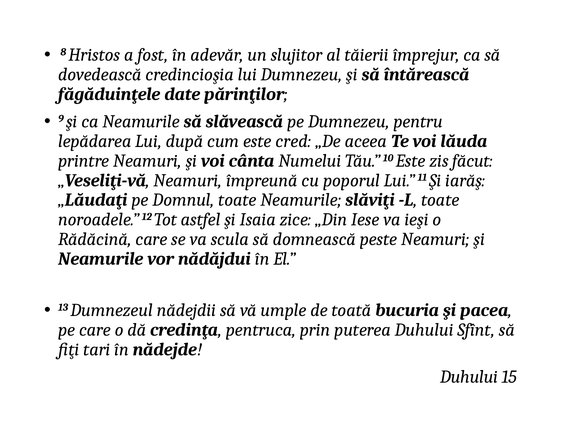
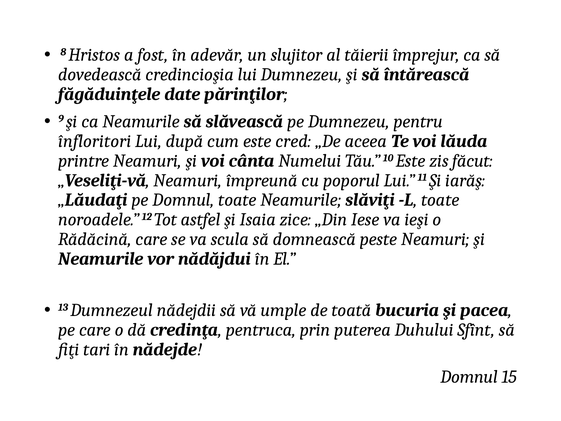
lepădarea: lepădarea -> înfloritori (95, 141)
Duhului: Duhului -> Domnul (469, 377)
